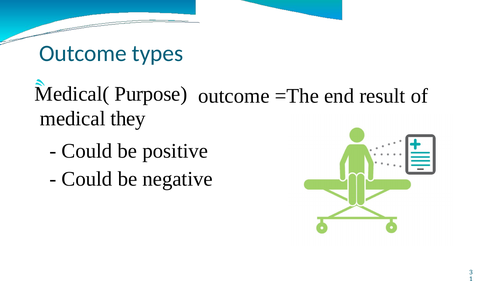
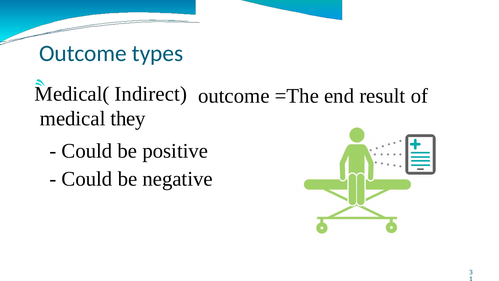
Purpose: Purpose -> Indirect (151, 94)
